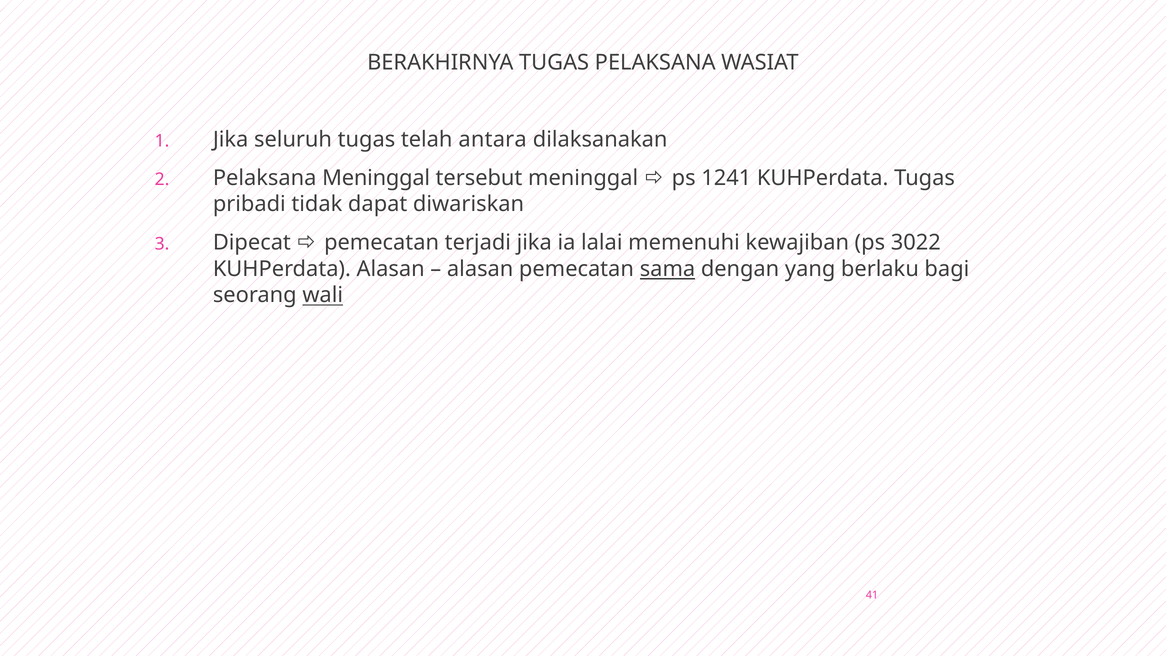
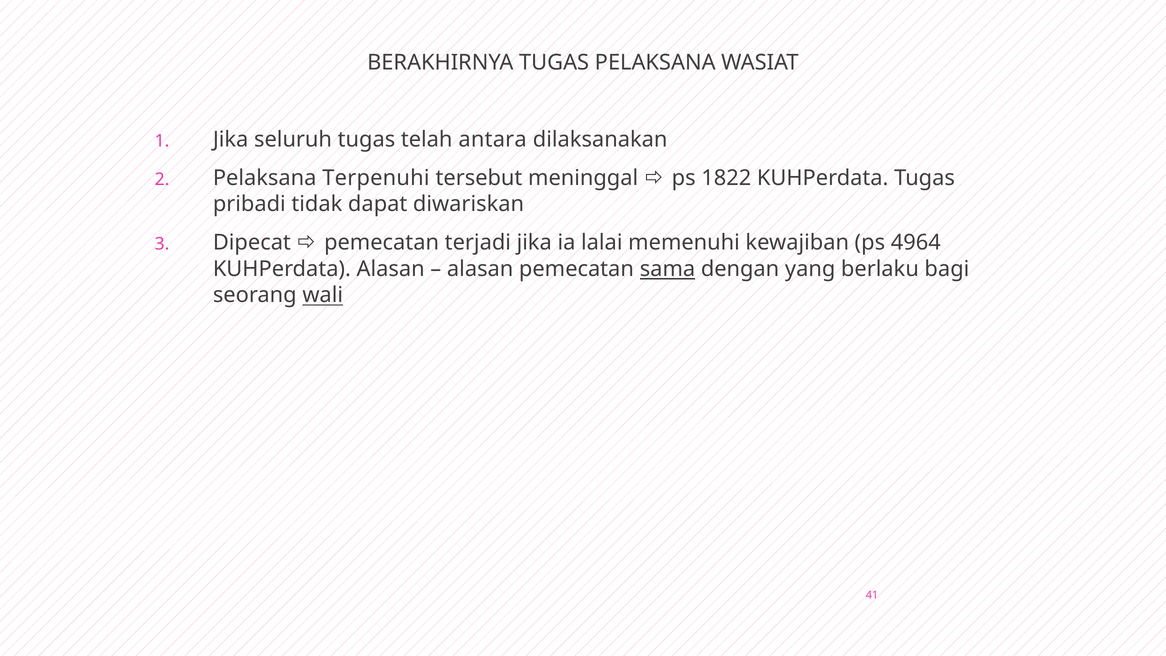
Pelaksana Meninggal: Meninggal -> Terpenuhi (376, 178)
1241: 1241 -> 1822 (726, 178)
3022: 3022 -> 4964 (916, 243)
